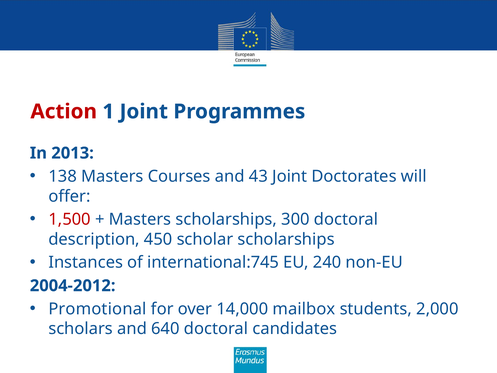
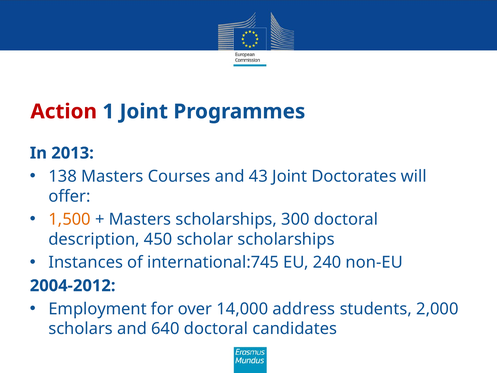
1,500 colour: red -> orange (70, 219)
Promotional: Promotional -> Employment (98, 309)
mailbox: mailbox -> address (304, 309)
